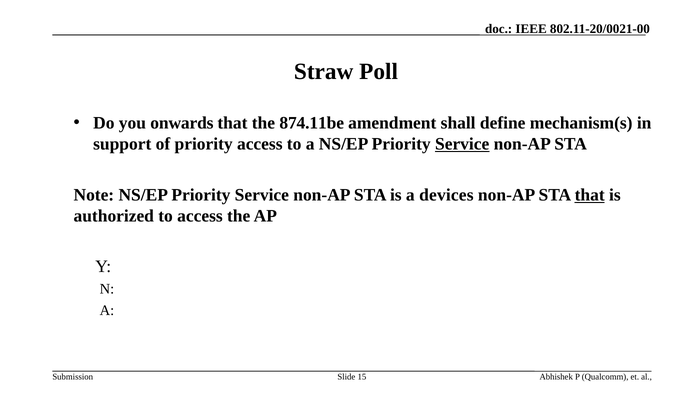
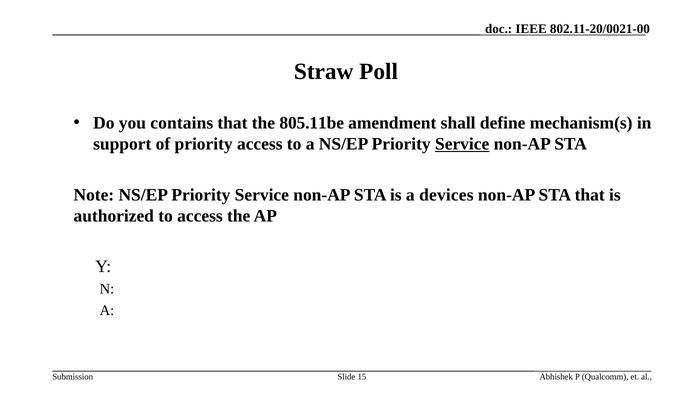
onwards: onwards -> contains (182, 123)
874.11be: 874.11be -> 805.11be (312, 123)
that underline: present -> none (590, 195)
